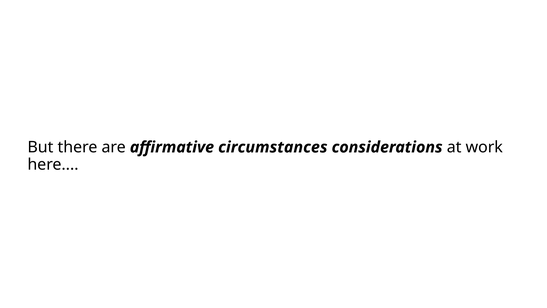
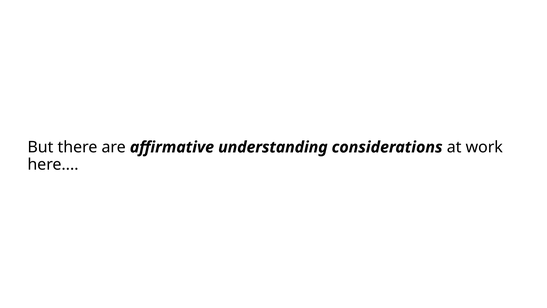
circumstances: circumstances -> understanding (273, 147)
